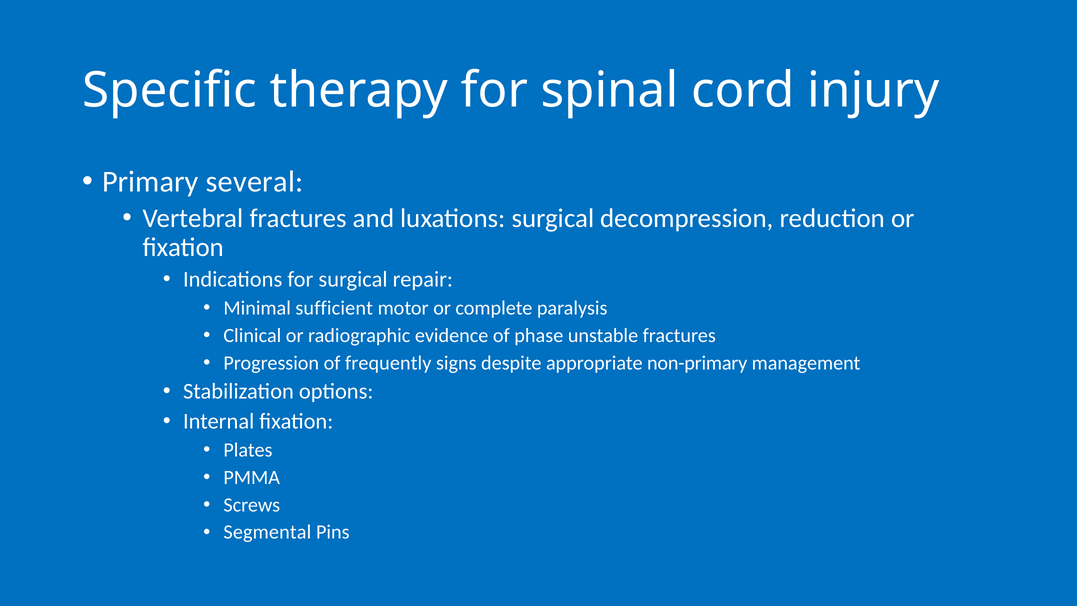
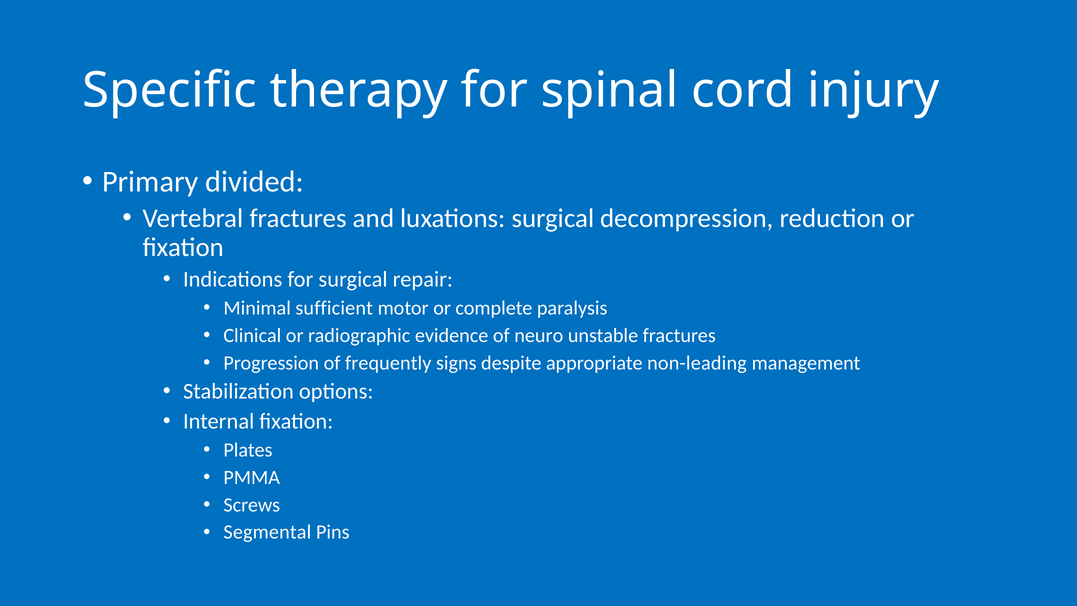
several: several -> divided (255, 182)
phase: phase -> neuro (539, 335)
non-primary: non-primary -> non-leading (697, 363)
